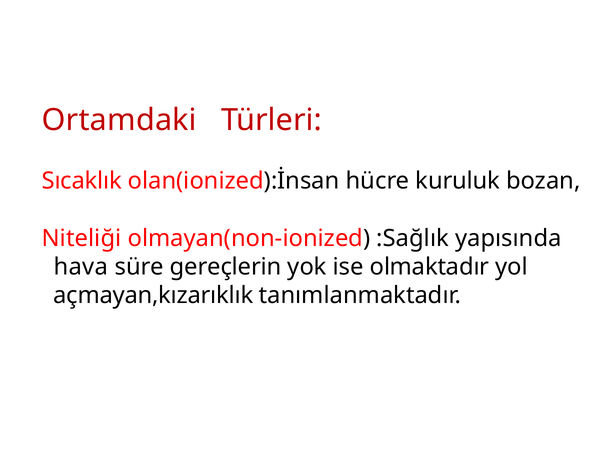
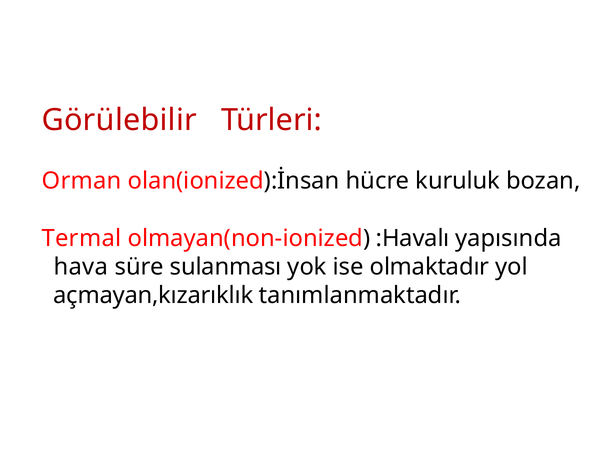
Ortamdaki: Ortamdaki -> Görülebilir (119, 120)
Sıcaklık: Sıcaklık -> Orman (82, 181)
Niteliği: Niteliği -> Termal (82, 238)
:Sağlık: :Sağlık -> :Havalı (413, 238)
gereçlerin: gereçlerin -> sulanması (226, 267)
